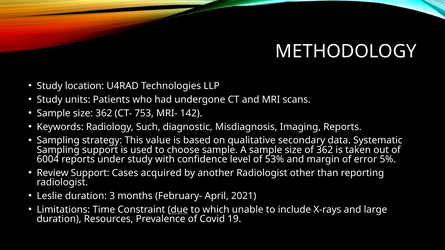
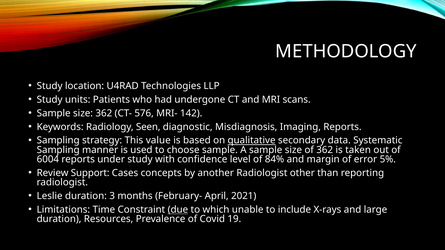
753: 753 -> 576 (144, 113)
Such: Such -> Seen (148, 127)
qualitative underline: none -> present (252, 141)
Sampling support: support -> manner (100, 150)
53%: 53% -> 84% (275, 160)
acquired: acquired -> concepts (161, 173)
